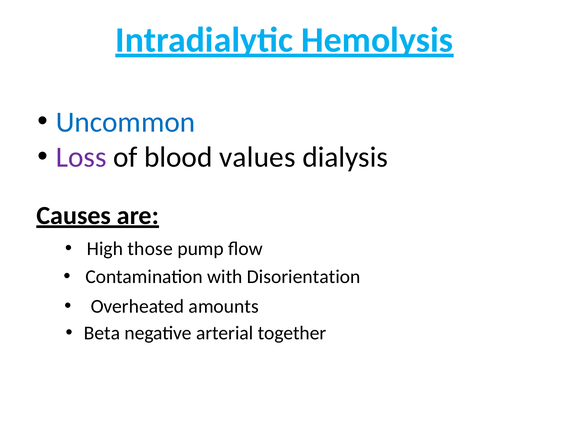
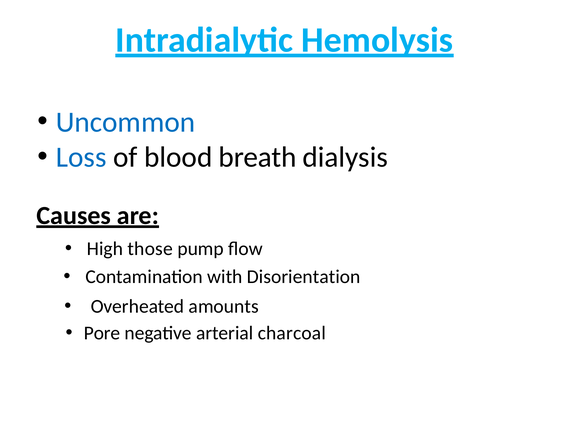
Loss colour: purple -> blue (81, 157)
values: values -> breath (258, 157)
Beta: Beta -> Pore (102, 333)
together: together -> charcoal (292, 333)
